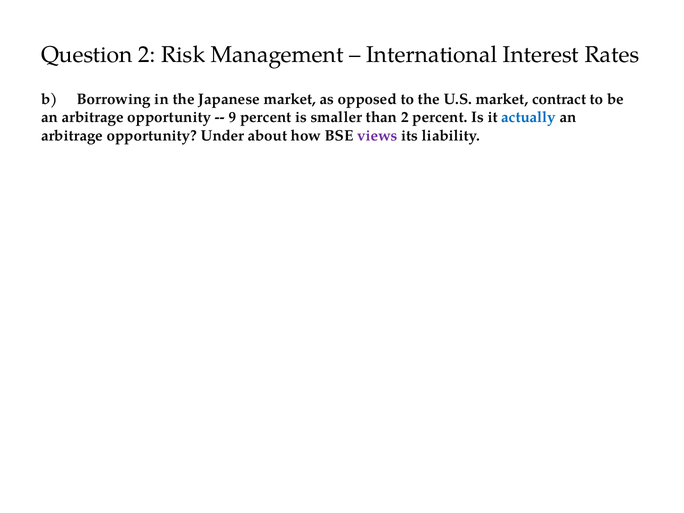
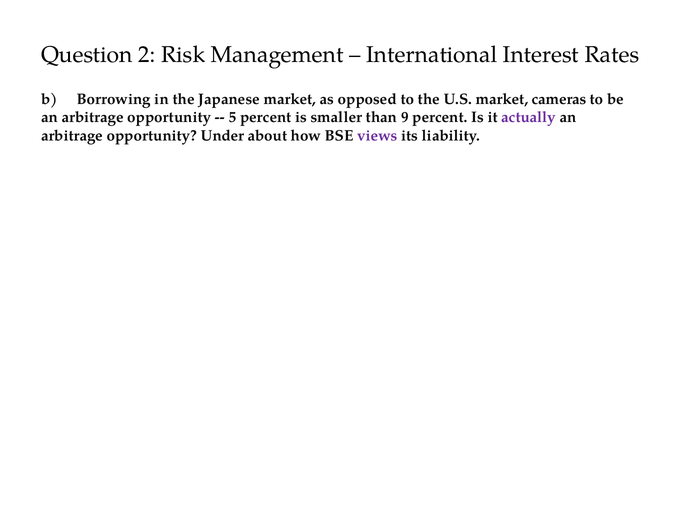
contract: contract -> cameras (559, 99)
9: 9 -> 5 (232, 117)
than 2: 2 -> 9 (405, 117)
actually colour: blue -> purple (529, 117)
